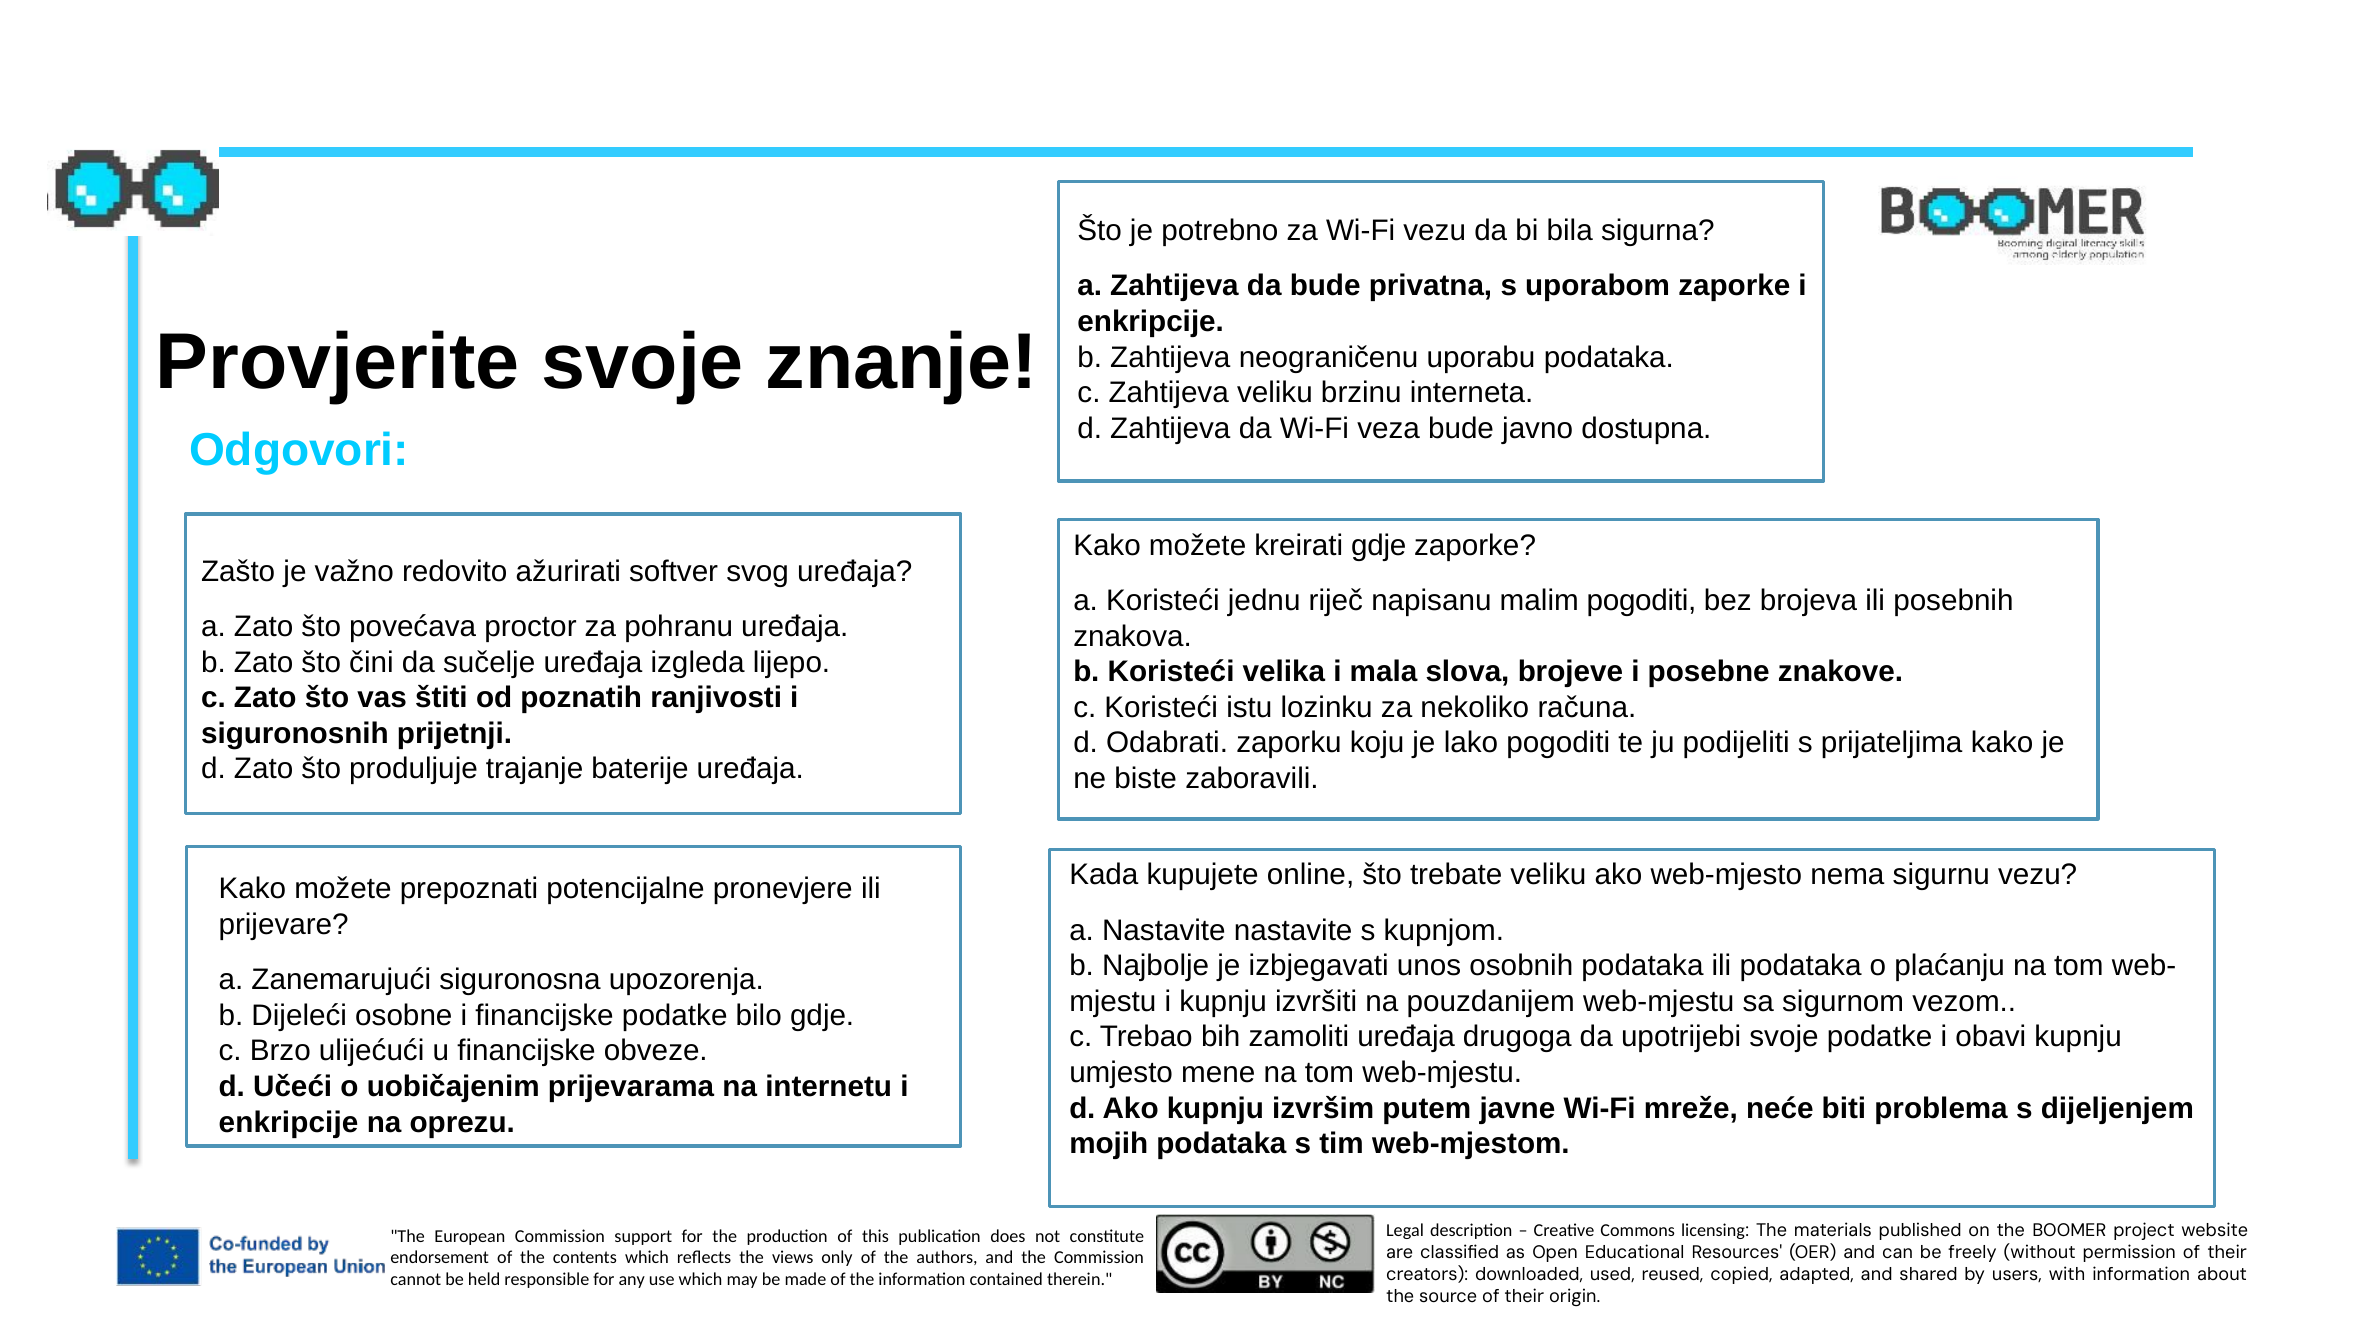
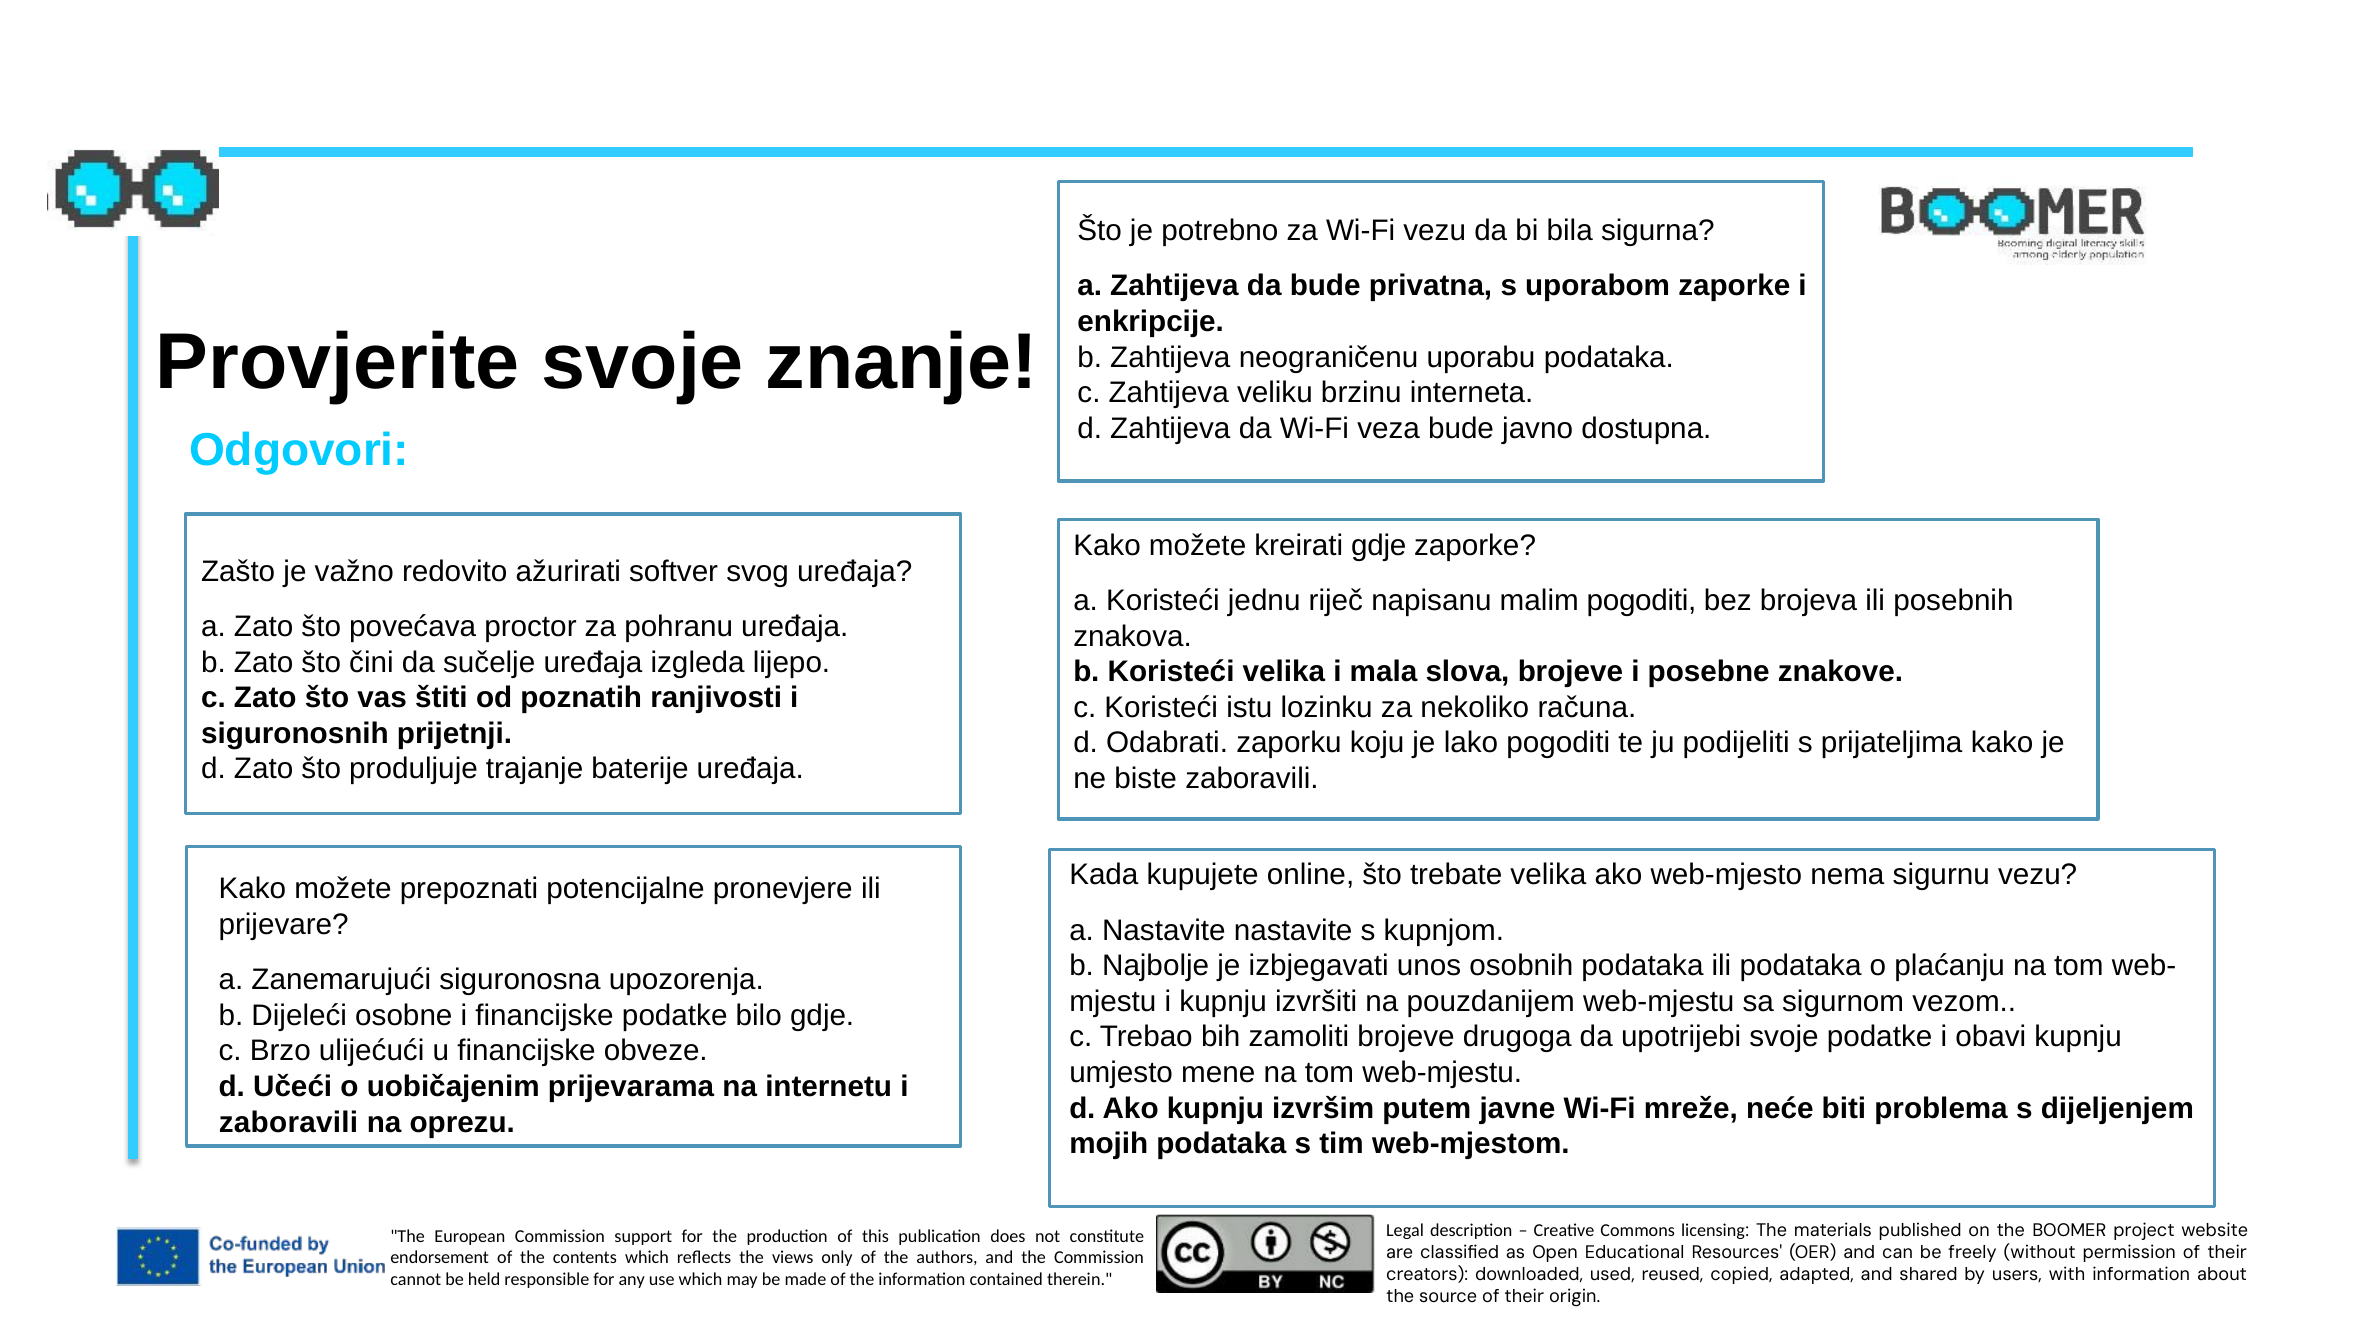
trebate veliku: veliku -> velika (1548, 875)
zamoliti uređaja: uređaja -> brojeve (1406, 1037)
enkripcije: enkripcije -> zaboravili (289, 1122)
